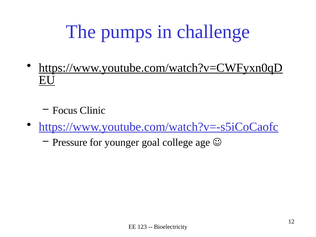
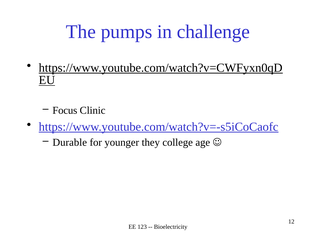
Pressure: Pressure -> Durable (70, 142)
goal: goal -> they (151, 142)
